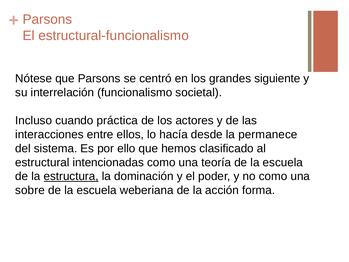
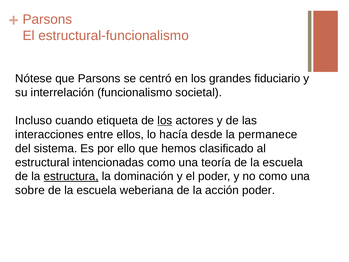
siguiente: siguiente -> fiduciario (277, 79)
práctica: práctica -> etiqueta (117, 120)
los underline: none -> present (165, 120)
acción forma: forma -> poder (259, 190)
